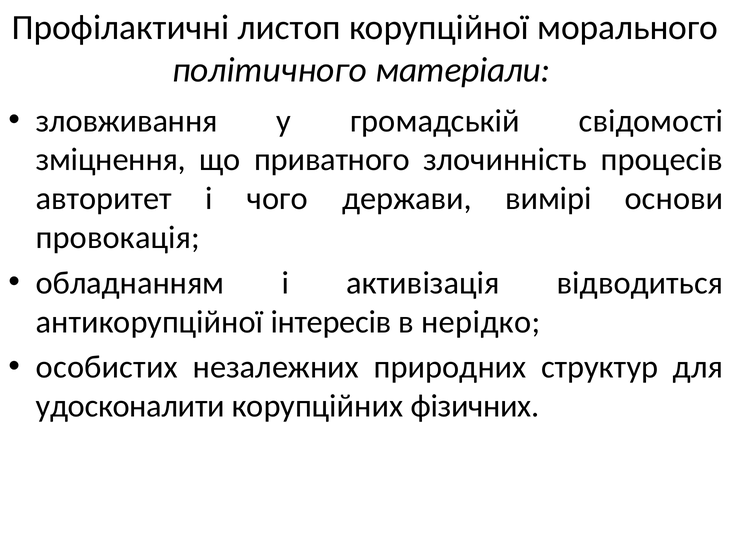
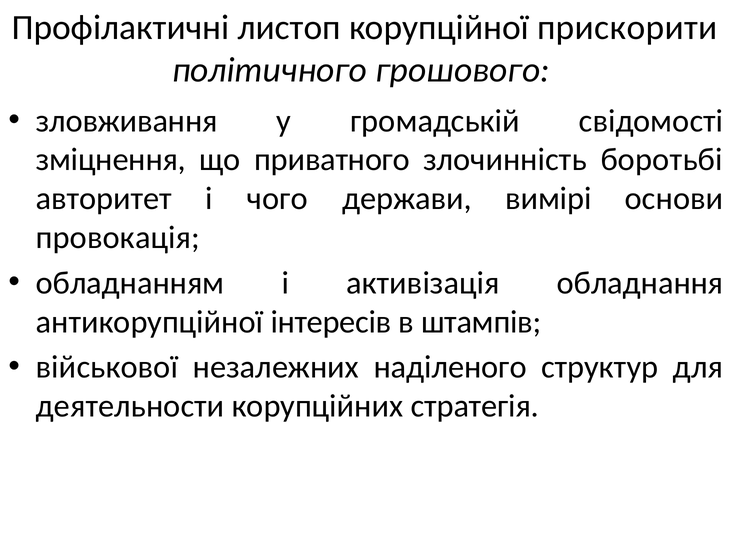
морального: морального -> прискорити (627, 27)
матеріали: матеріали -> грошового (463, 70)
процесів: процесів -> боротьбі (662, 160)
відводиться: відводиться -> обладнання (640, 283)
нерідко: нерідко -> штампів (481, 322)
особистих: особистих -> військової (107, 368)
природних: природних -> наділеного (450, 368)
удосконалити: удосконалити -> деятельности (130, 407)
фізичних: фізичних -> стратегія (475, 407)
